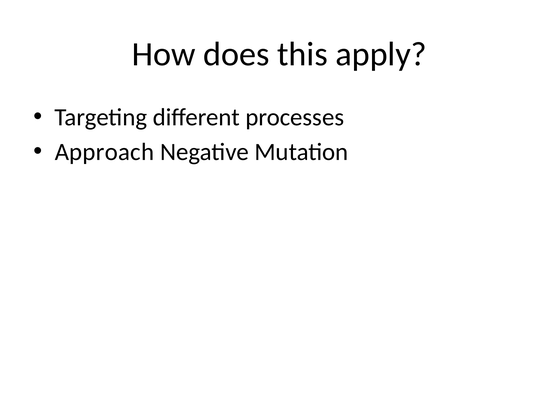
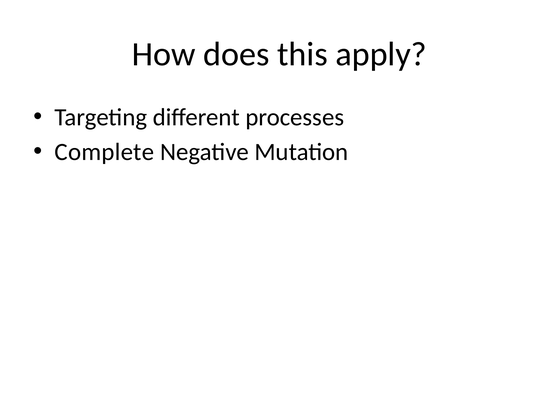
Approach: Approach -> Complete (104, 152)
